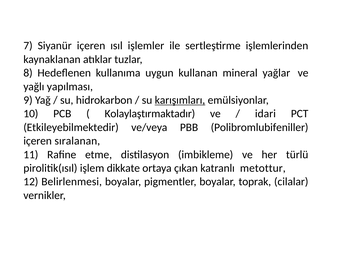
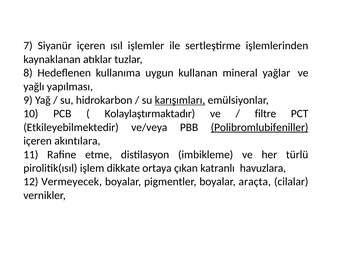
idari: idari -> filtre (266, 114)
Polibromlubifeniller underline: none -> present (260, 127)
sıralanan: sıralanan -> akıntılara (77, 141)
metottur: metottur -> havuzlara (263, 168)
Belirlenmesi: Belirlenmesi -> Vermeyecek (72, 182)
toprak: toprak -> araçta (255, 182)
